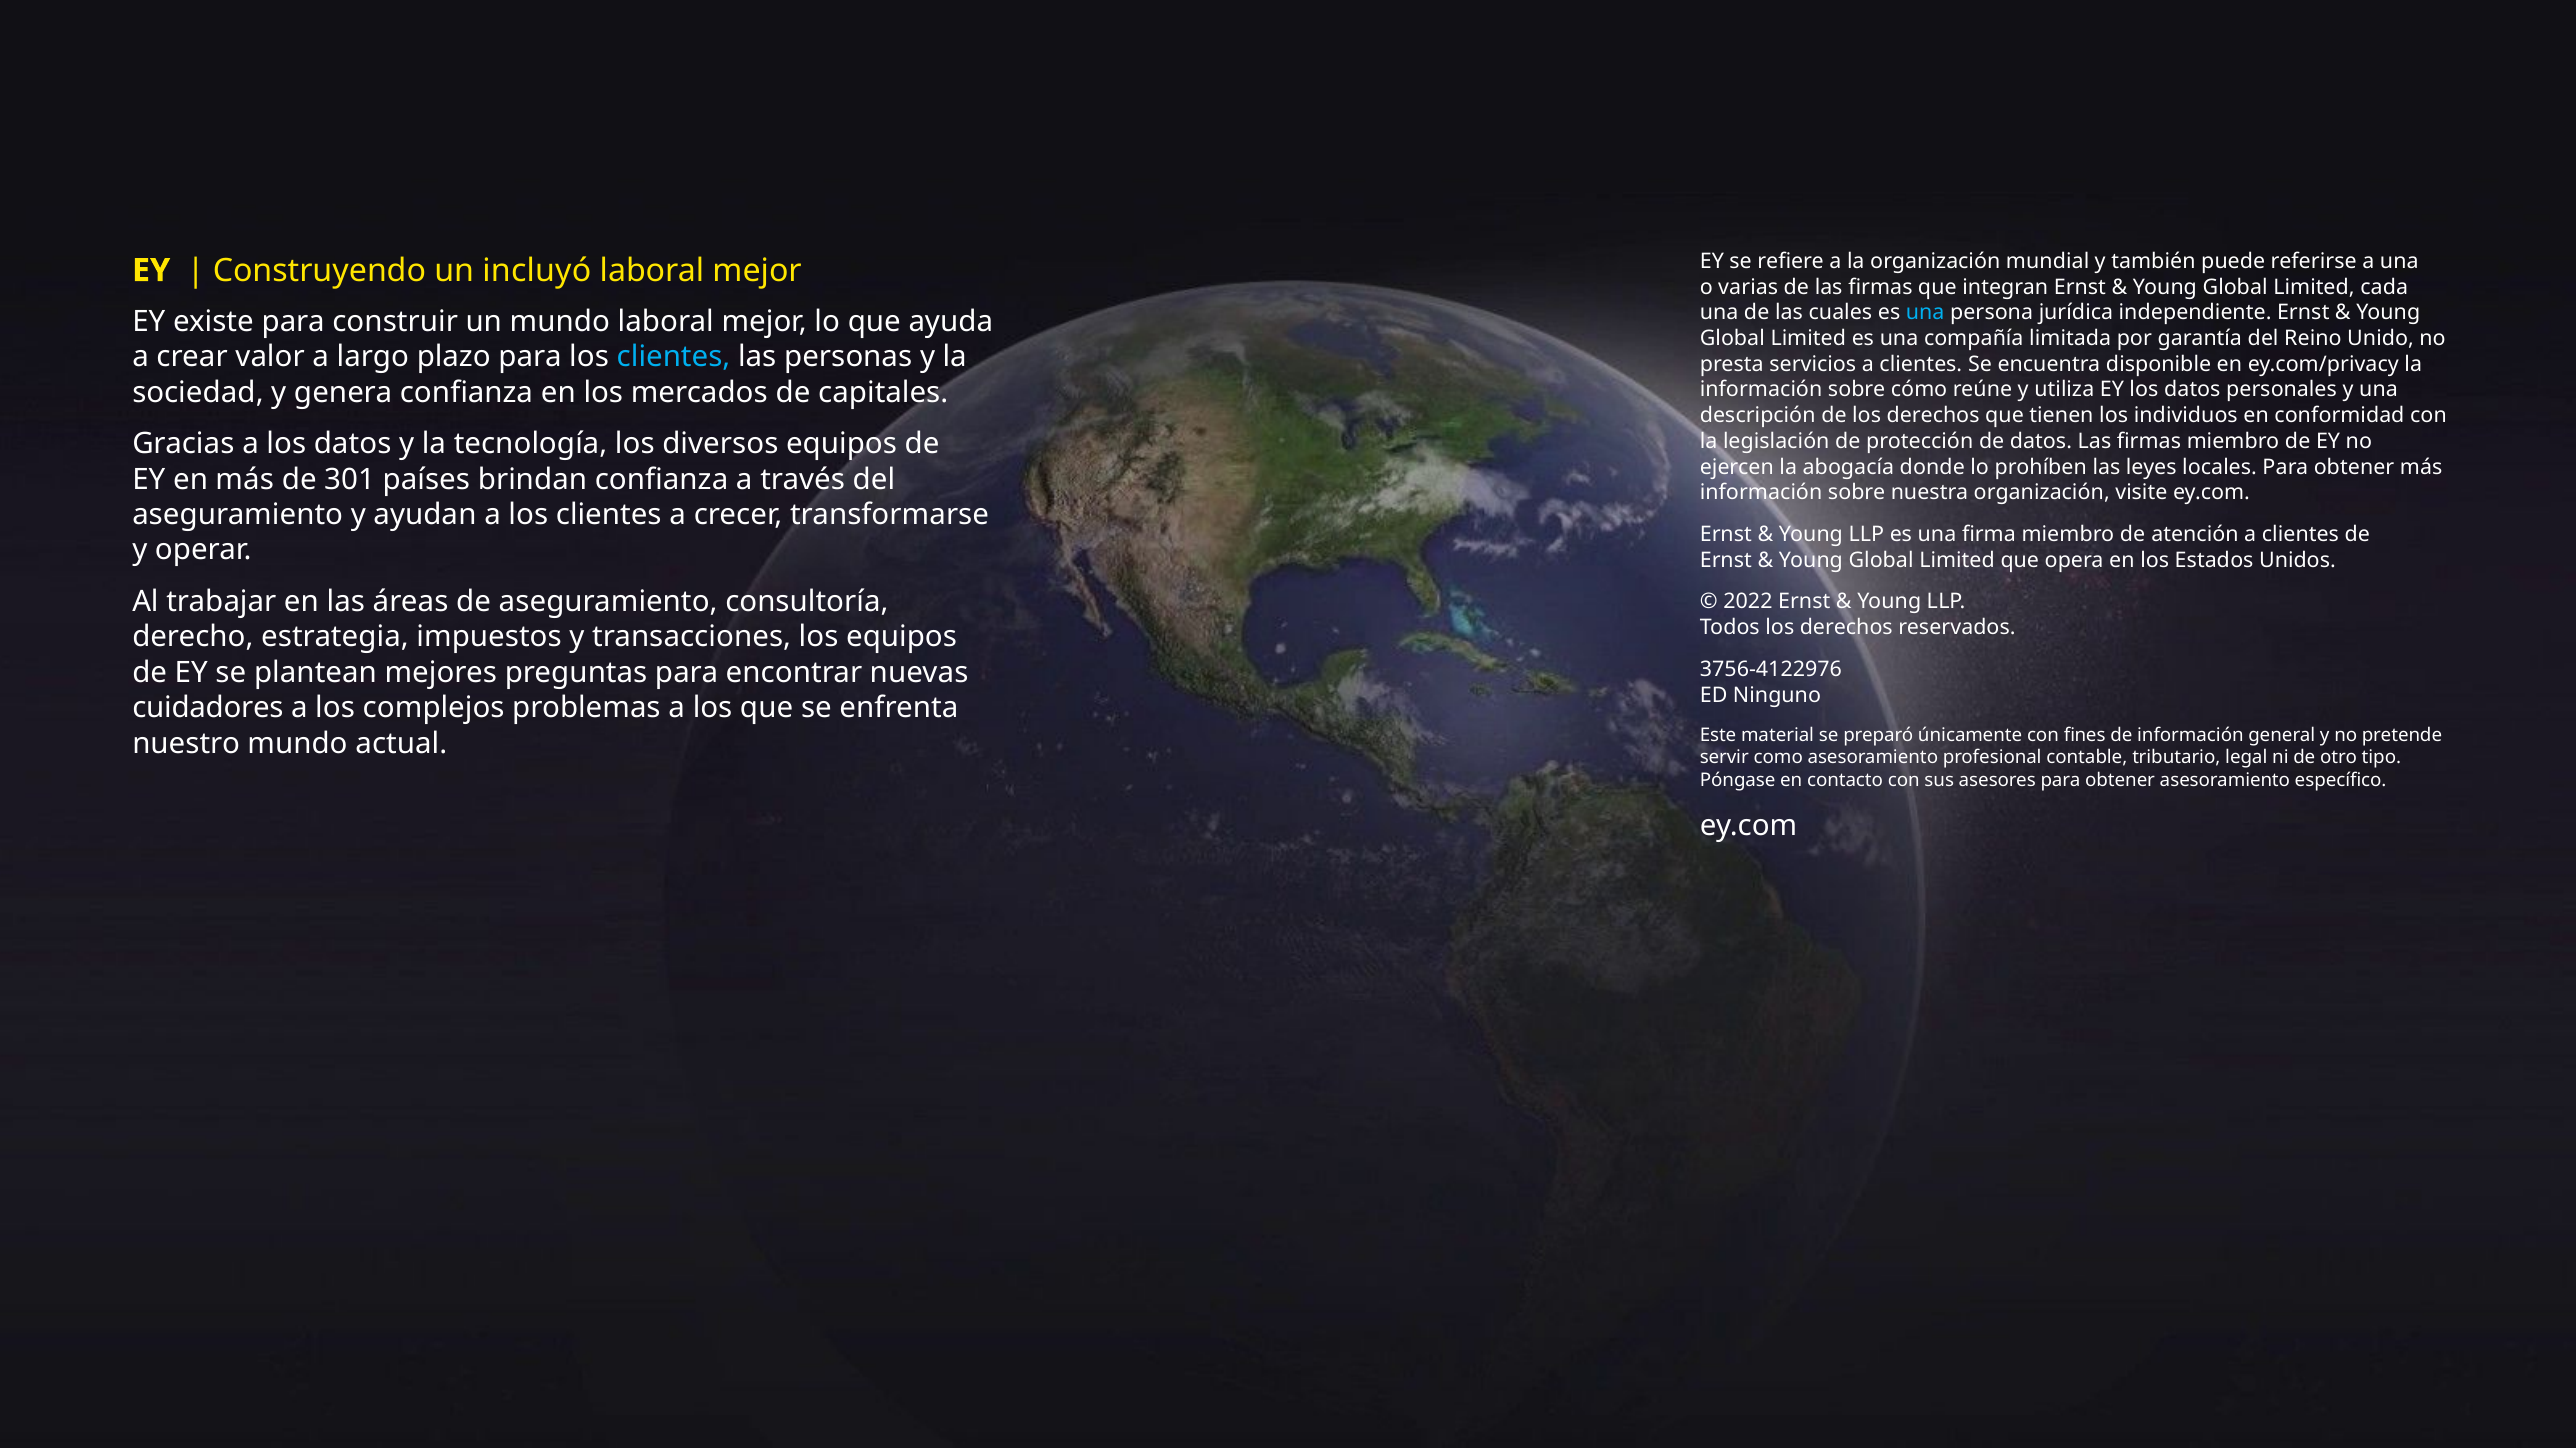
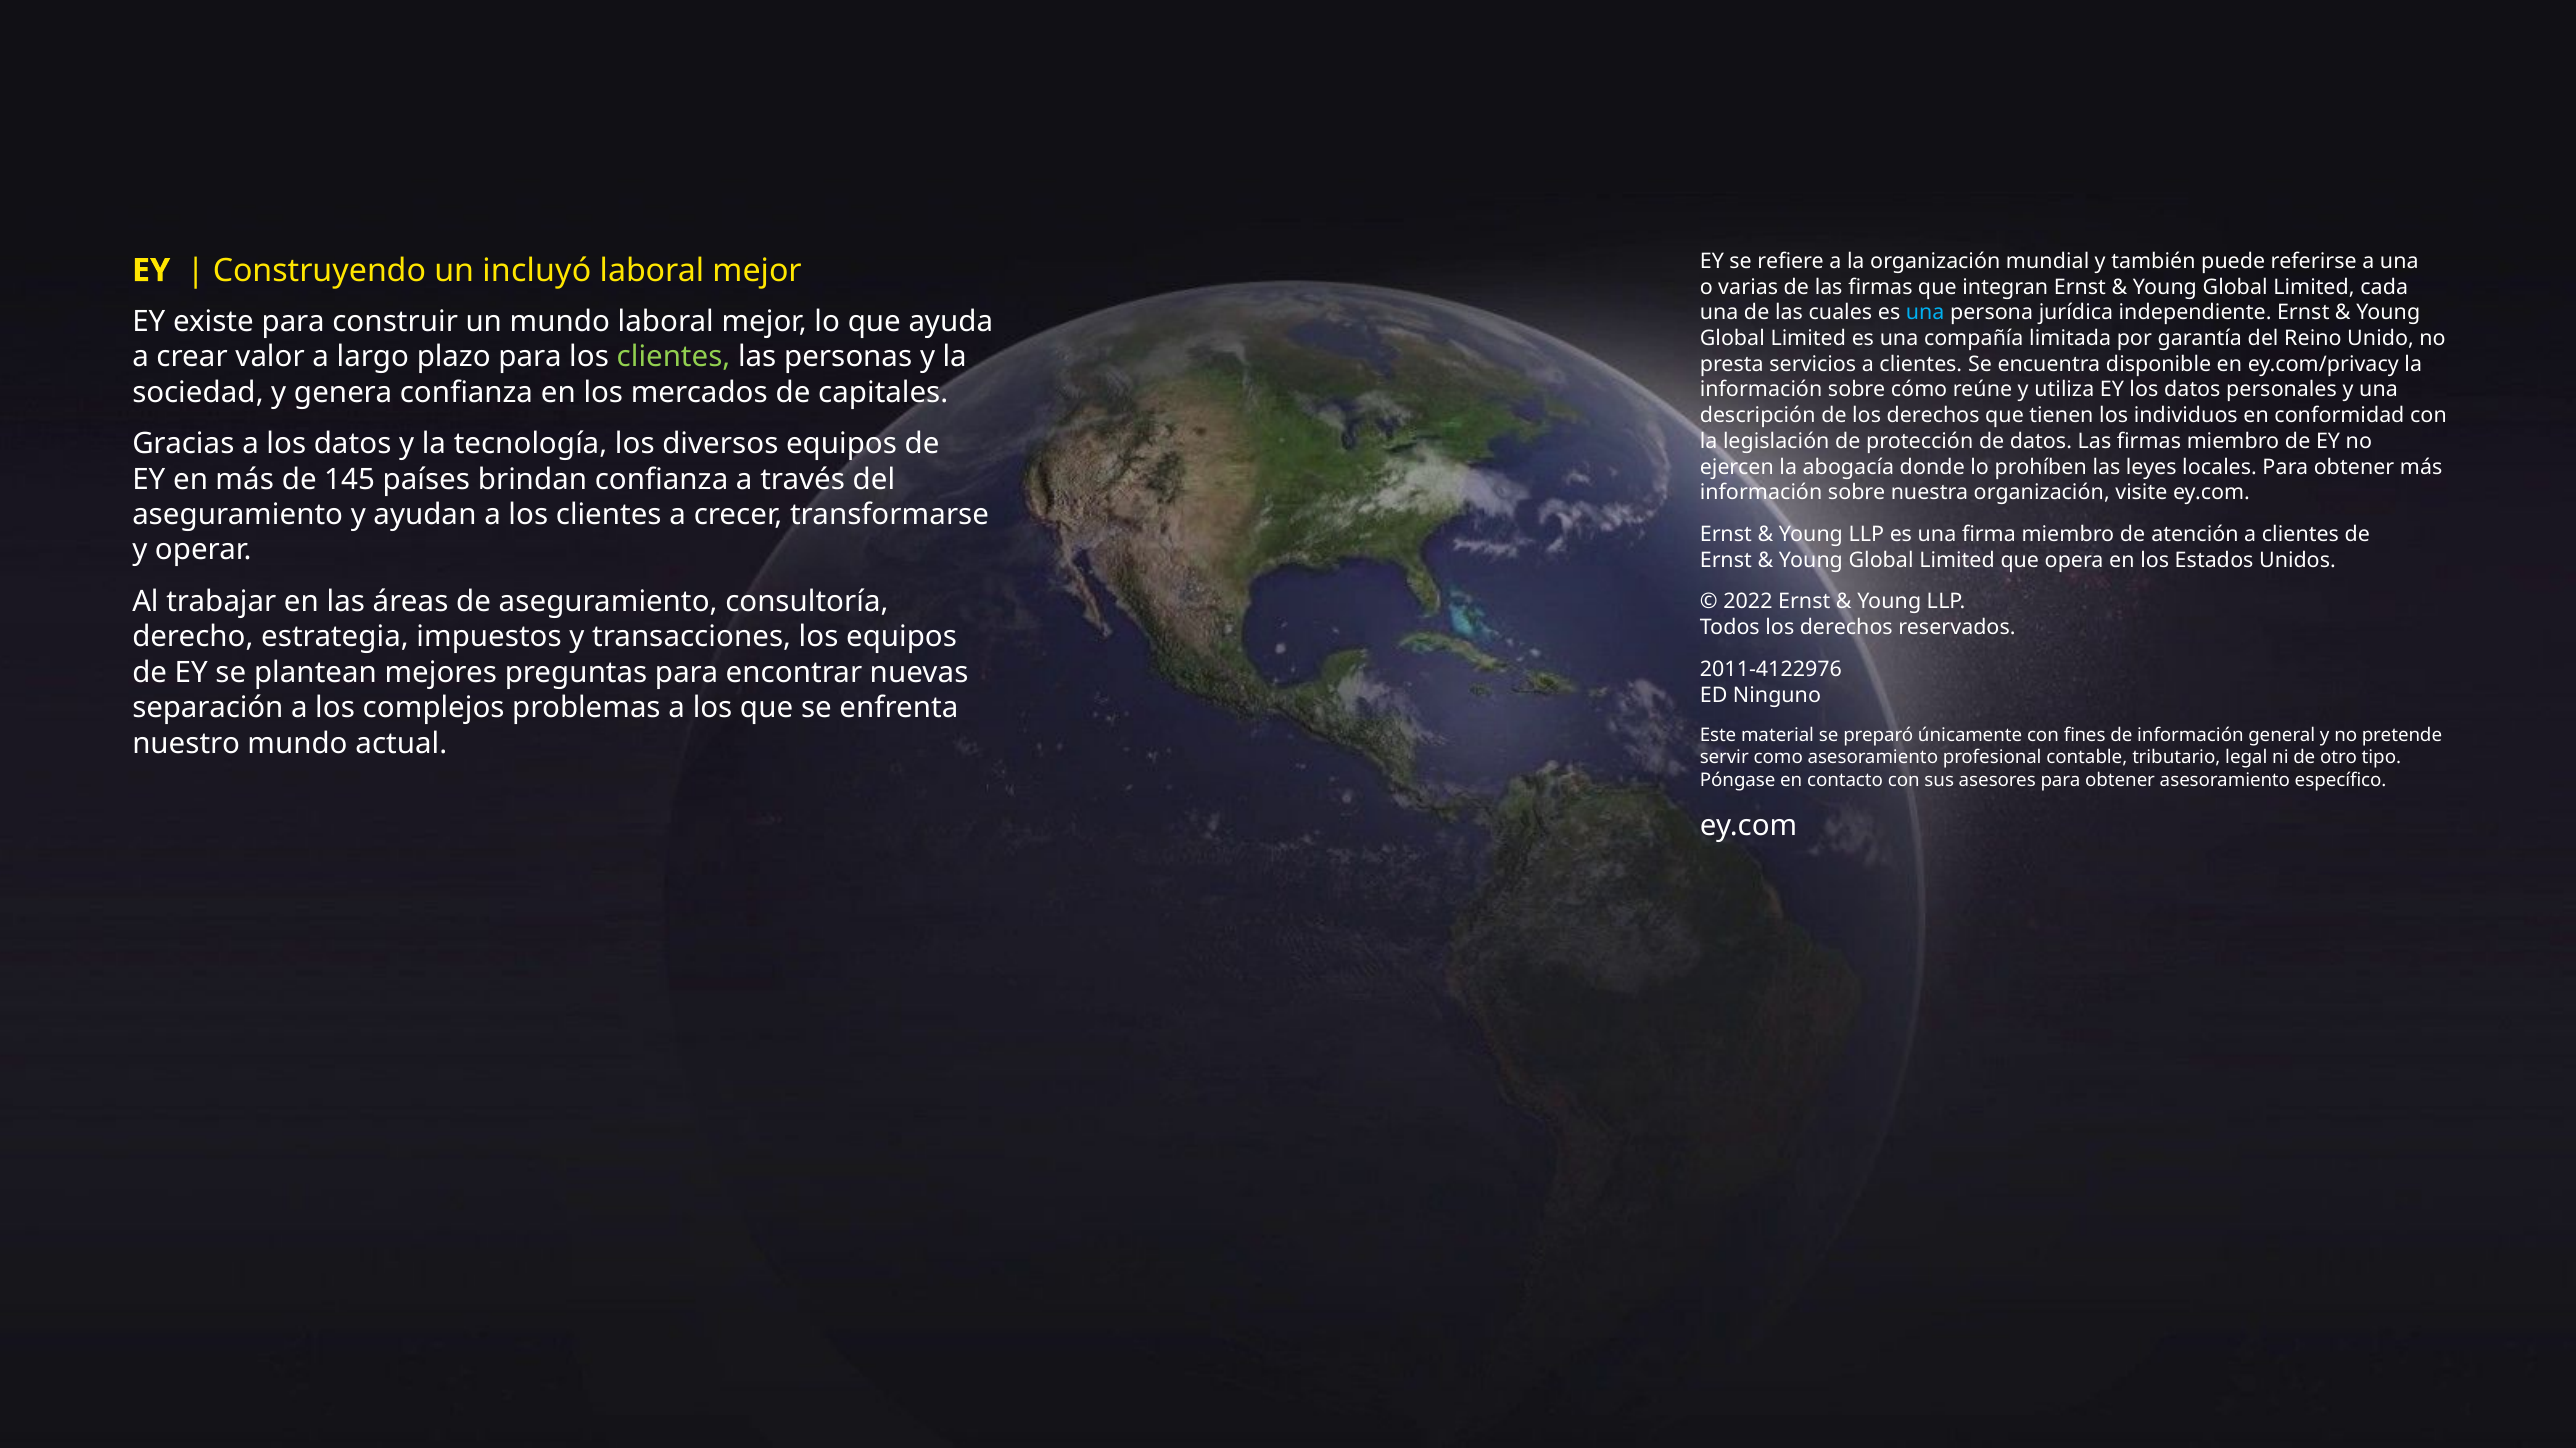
clientes colour: light blue -> light green (674, 357)
301: 301 -> 145 (350, 479)
3756-4122976: 3756-4122976 -> 2011-4122976 (1771, 670)
cuidadores: cuidadores -> separación (208, 708)
